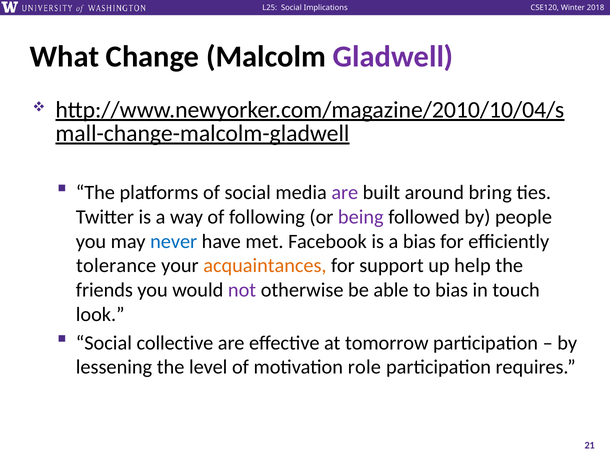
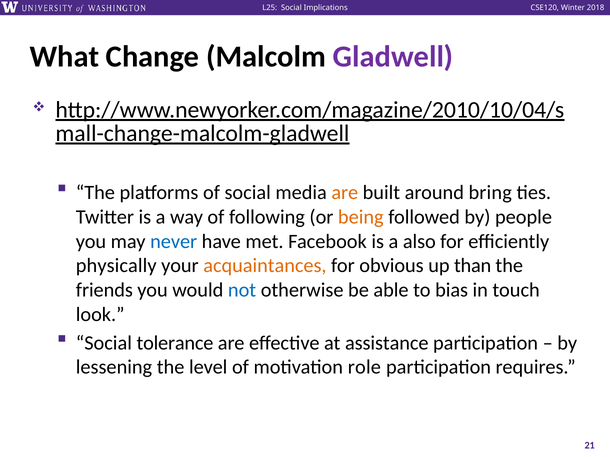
are colour: purple -> orange (345, 193)
being colour: purple -> orange (361, 217)
a bias: bias -> also (419, 242)
tolerance: tolerance -> physically (116, 266)
support: support -> obvious (392, 266)
help: help -> than (473, 266)
not colour: purple -> blue (242, 290)
collective: collective -> tolerance (175, 343)
tomorrow: tomorrow -> assistance (387, 343)
